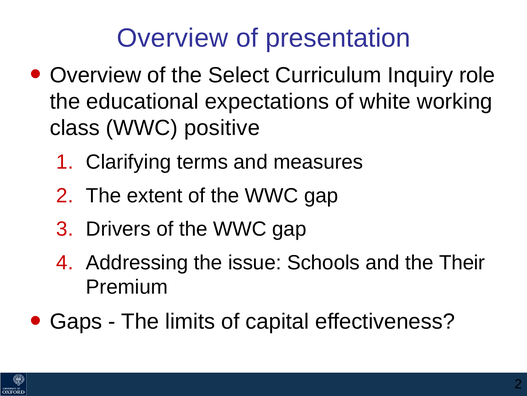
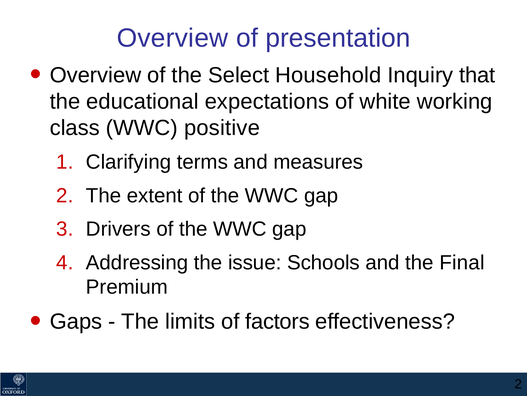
Curriculum: Curriculum -> Household (328, 75)
role: role -> that (477, 75)
Their: Their -> Final (462, 262)
capital: capital -> factors (277, 321)
